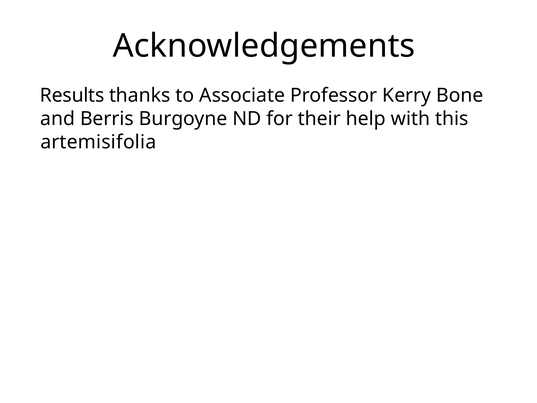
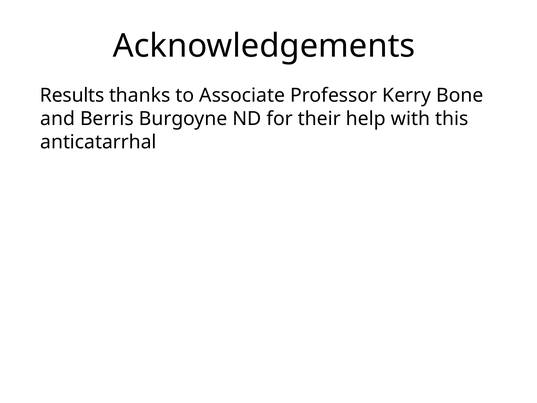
artemisifolia: artemisifolia -> anticatarrhal (98, 142)
